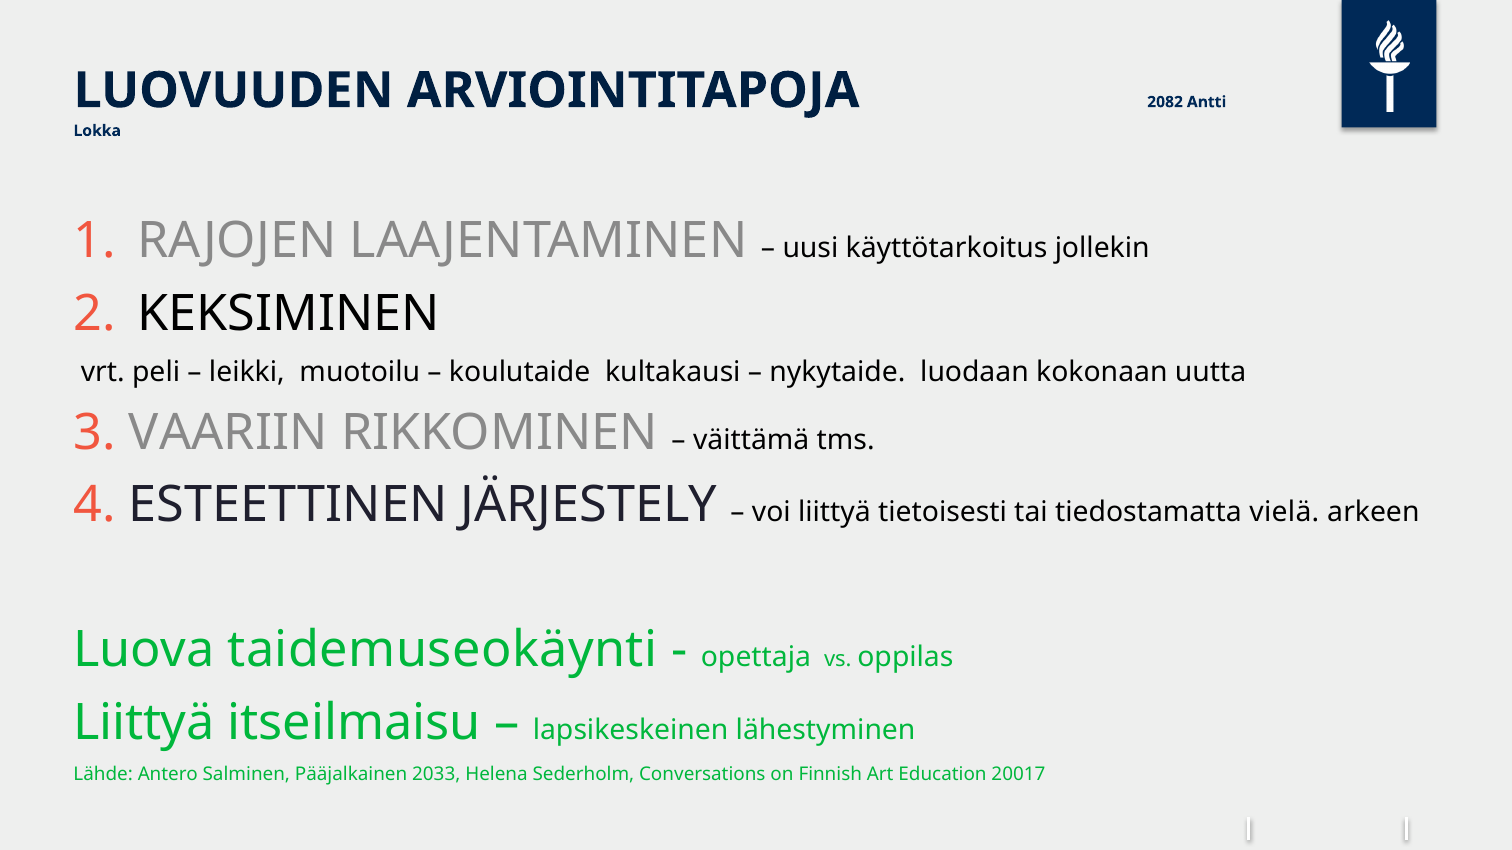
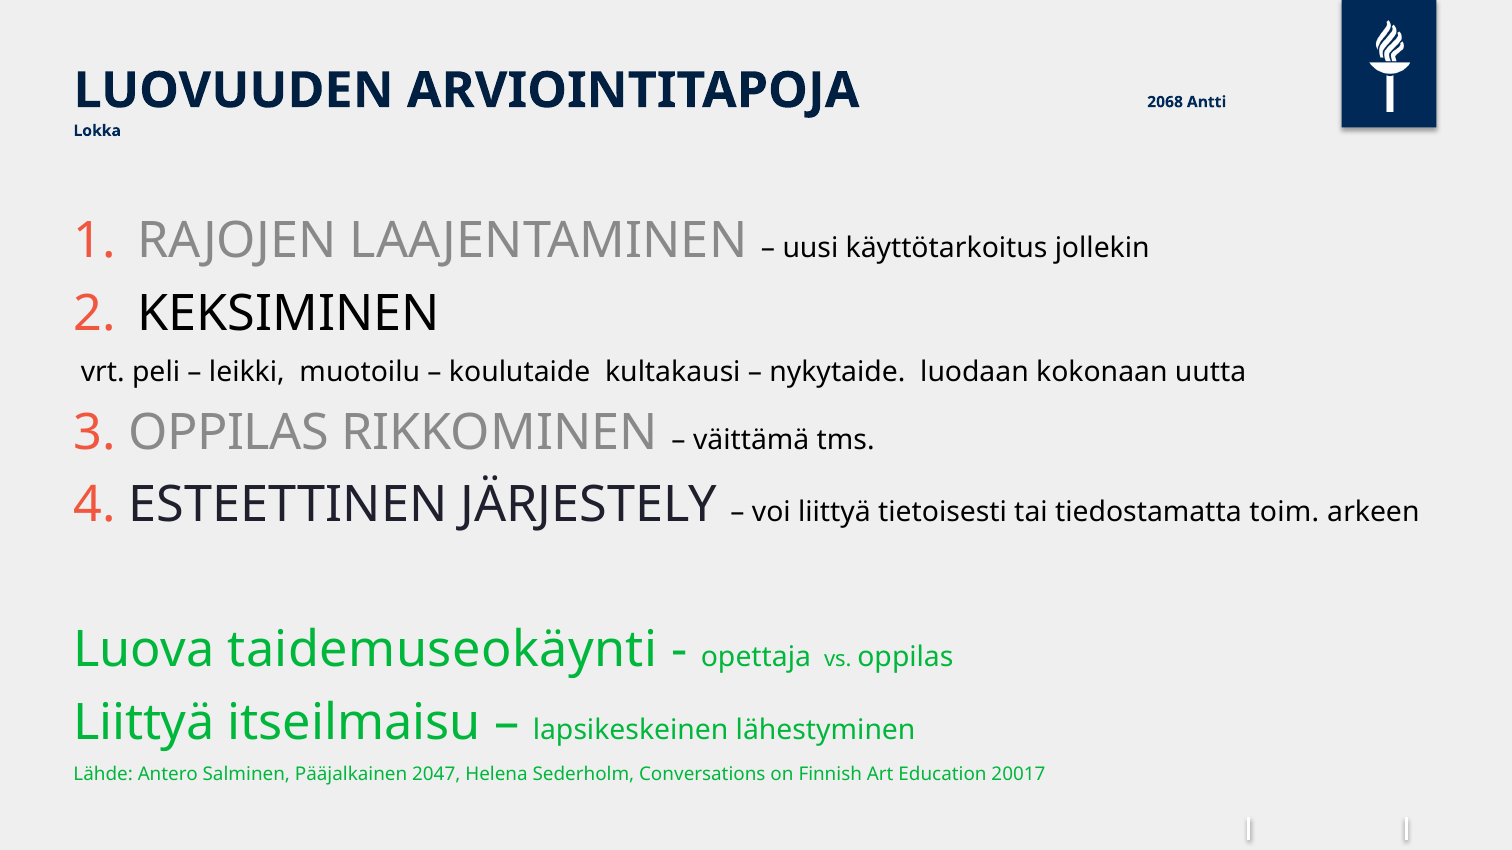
2082: 2082 -> 2068 (1165, 102)
3 VAARIIN: VAARIIN -> OPPILAS (229, 433)
vielä: vielä -> toim (1284, 513)
2033: 2033 -> 2047 (436, 775)
